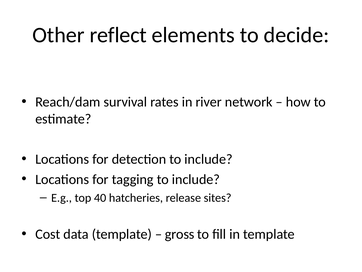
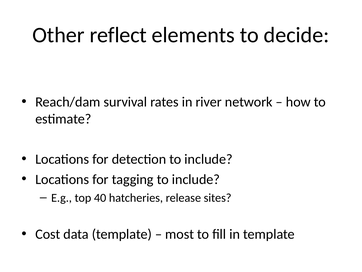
gross: gross -> most (180, 234)
